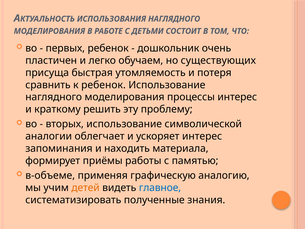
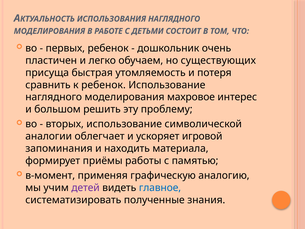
процессы: процессы -> махровое (191, 97)
краткому: краткому -> большом (57, 109)
ускоряет интерес: интерес -> игровой (202, 136)
в-объеме: в-объеме -> в-момент (50, 175)
детей colour: orange -> purple (86, 188)
